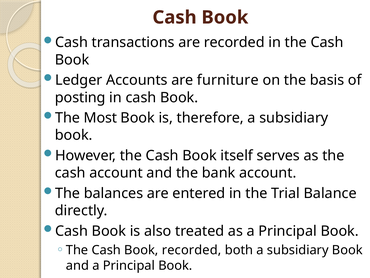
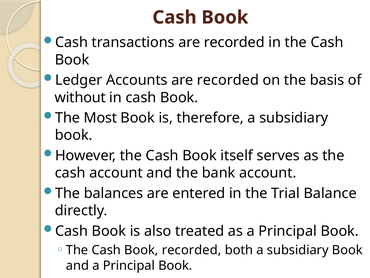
Accounts are furniture: furniture -> recorded (228, 80)
posting: posting -> without (80, 97)
